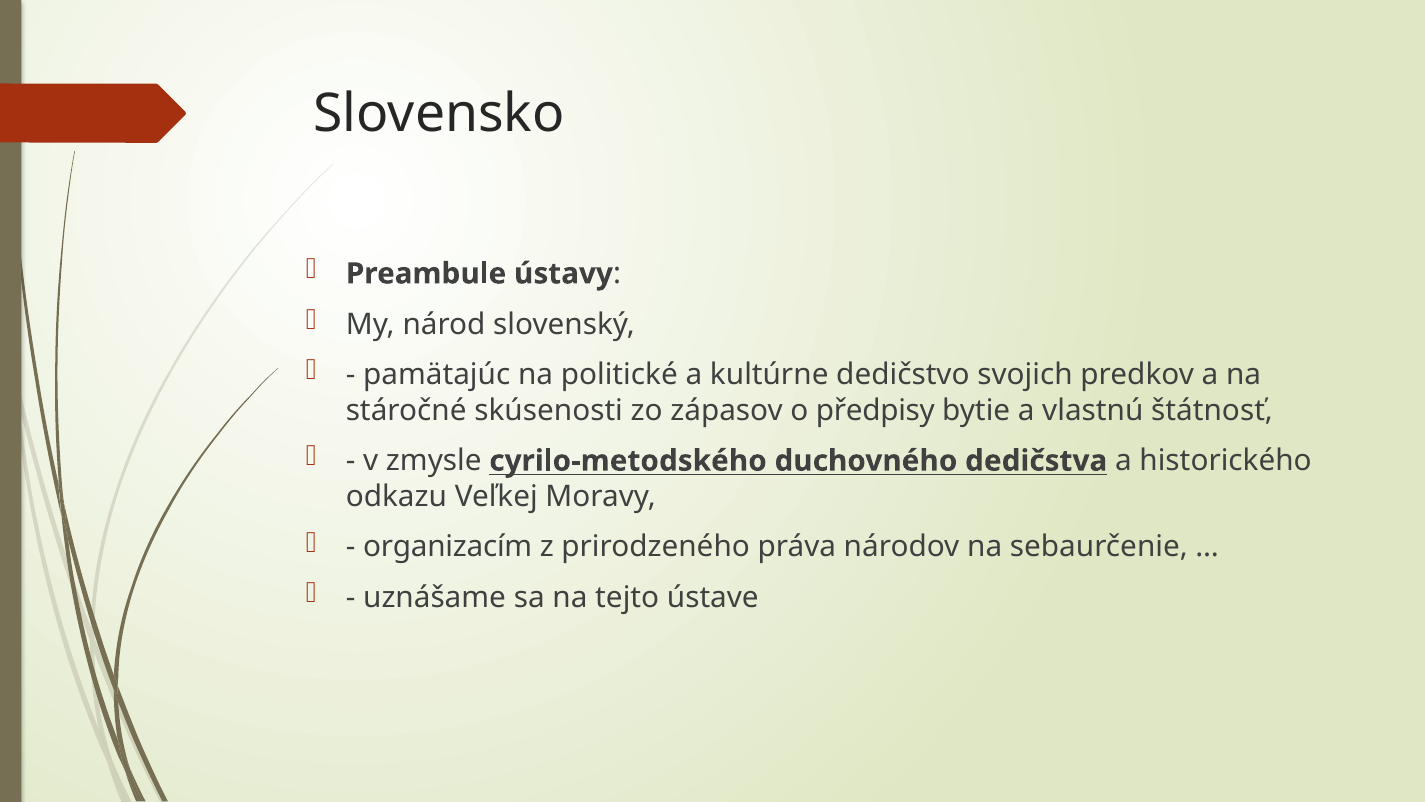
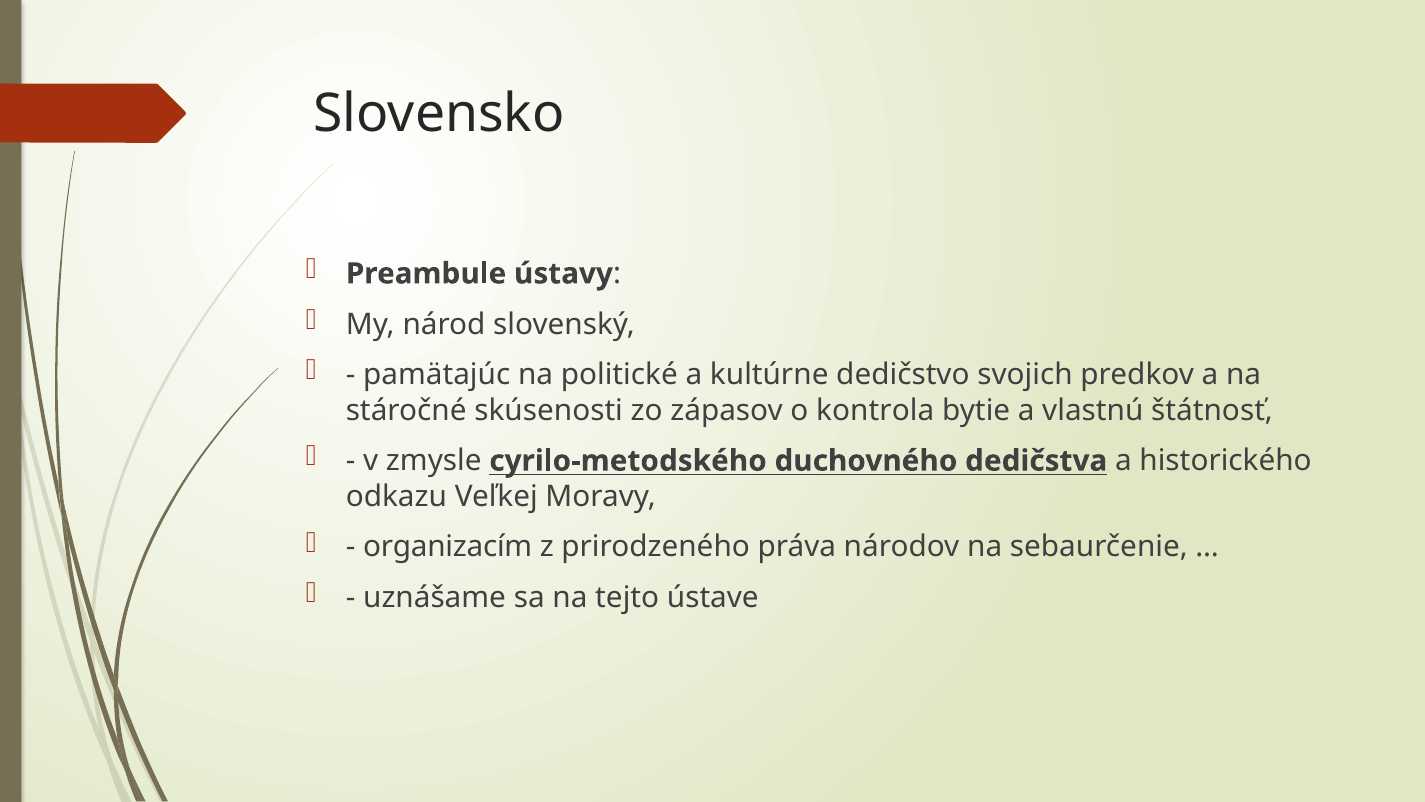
předpisy: předpisy -> kontrola (875, 410)
